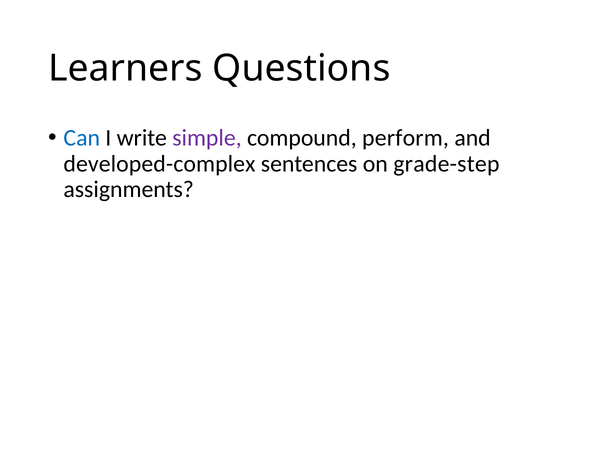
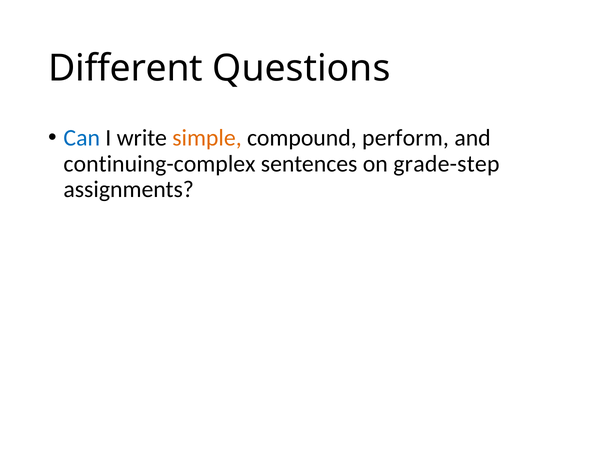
Learners: Learners -> Different (126, 69)
simple colour: purple -> orange (207, 138)
developed-complex: developed-complex -> continuing-complex (160, 164)
